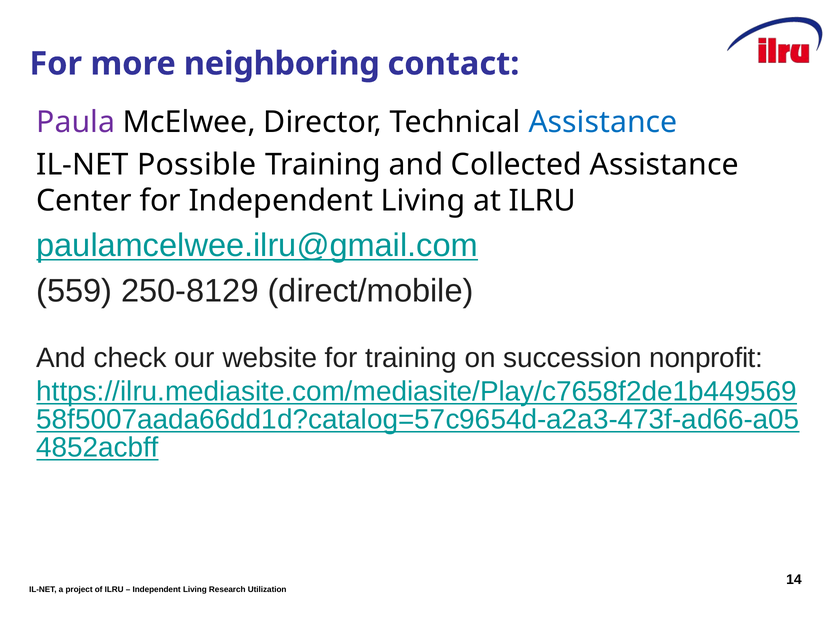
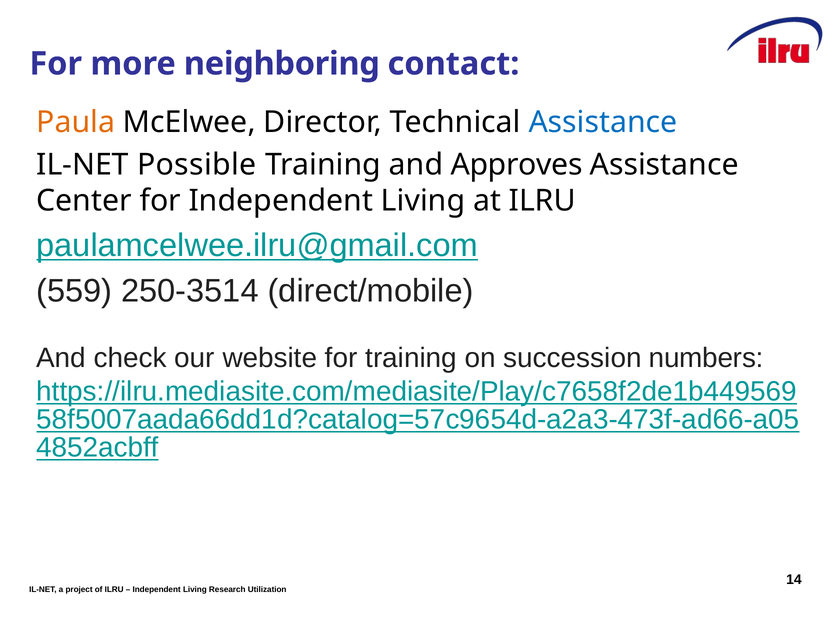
Paula colour: purple -> orange (76, 122)
Collected: Collected -> Approves (517, 165)
250-8129: 250-8129 -> 250-3514 (190, 291)
nonprofit: nonprofit -> numbers (706, 358)
